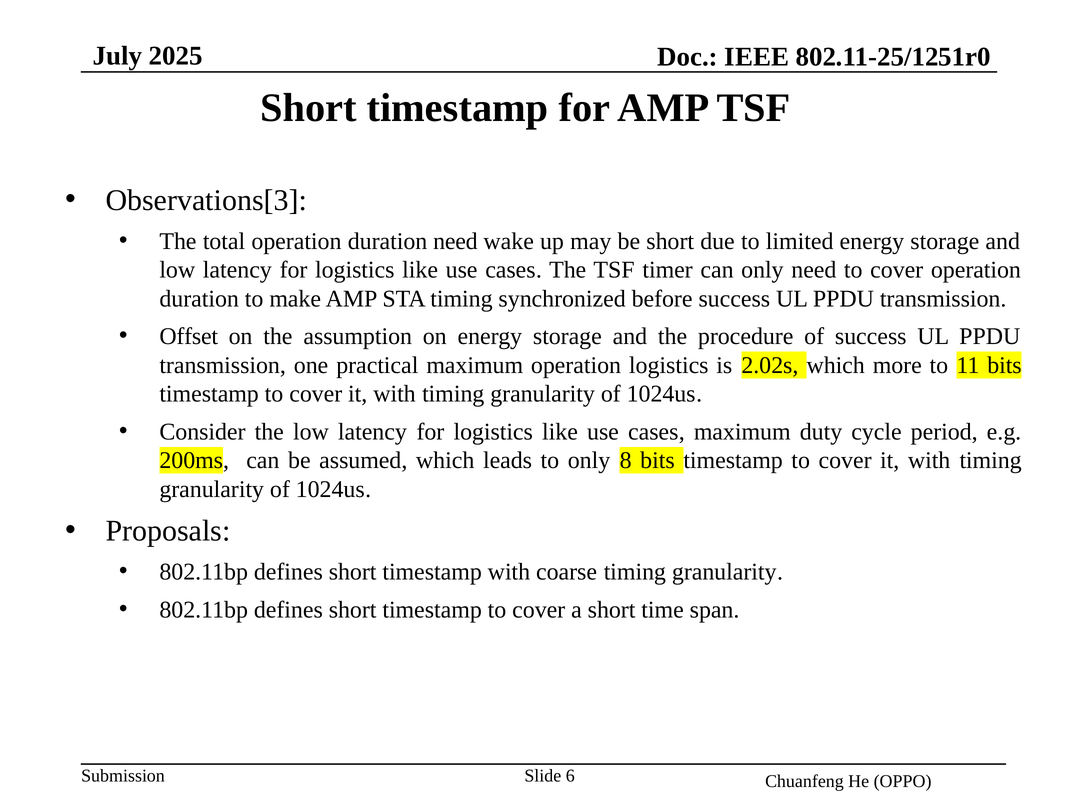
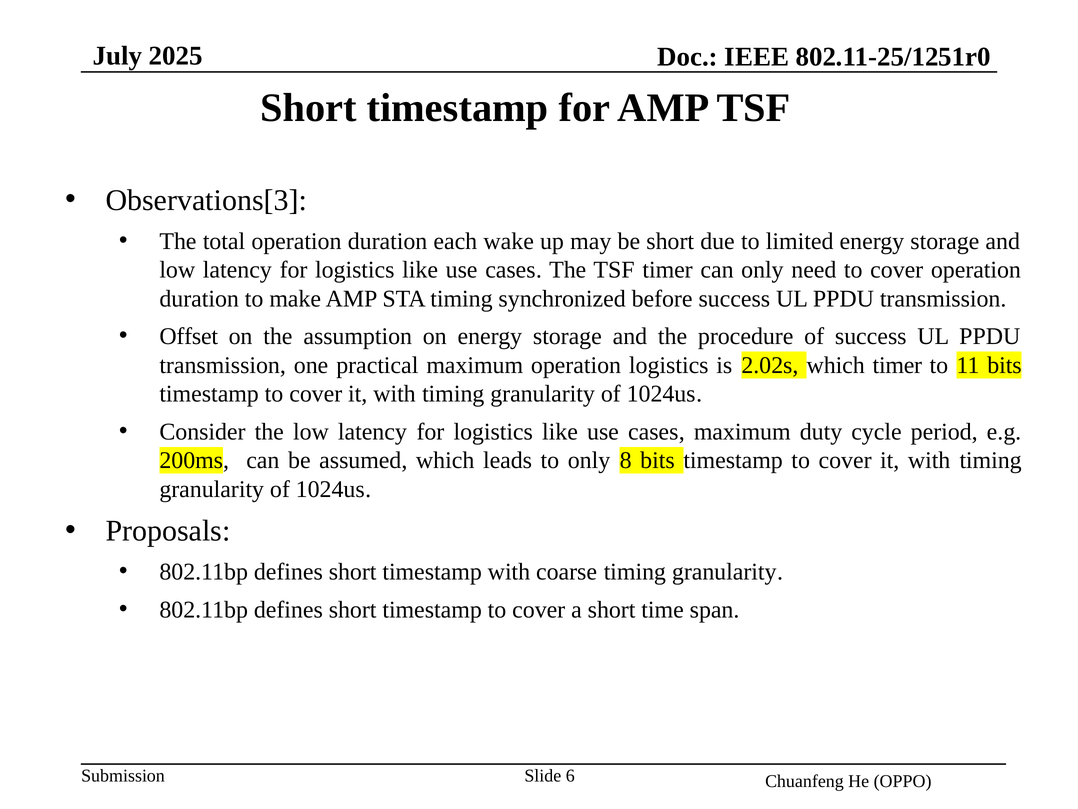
duration need: need -> each (455, 241)
which more: more -> timer (897, 365)
